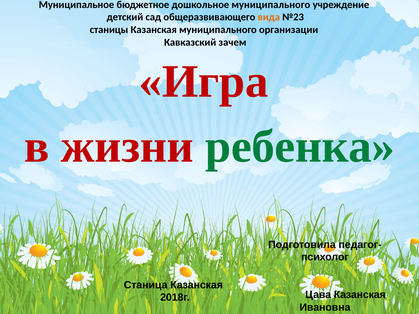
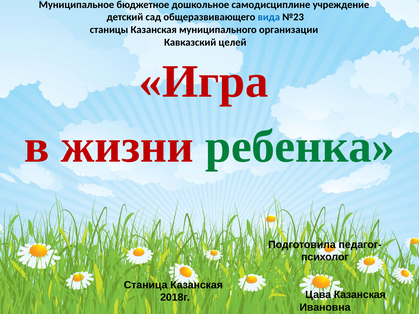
дошкольное муниципального: муниципального -> самодисциплине (271, 5)
вида colour: orange -> blue (269, 17)
зачем: зачем -> целей (232, 42)
